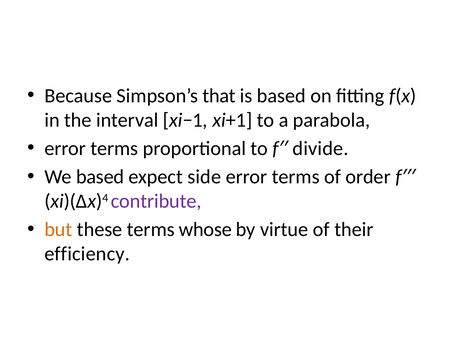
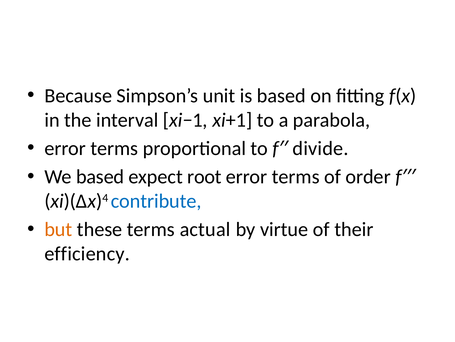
that: that -> unit (219, 95)
side: side -> root (204, 176)
contribute colour: purple -> blue (156, 201)
whose: whose -> actual (205, 229)
